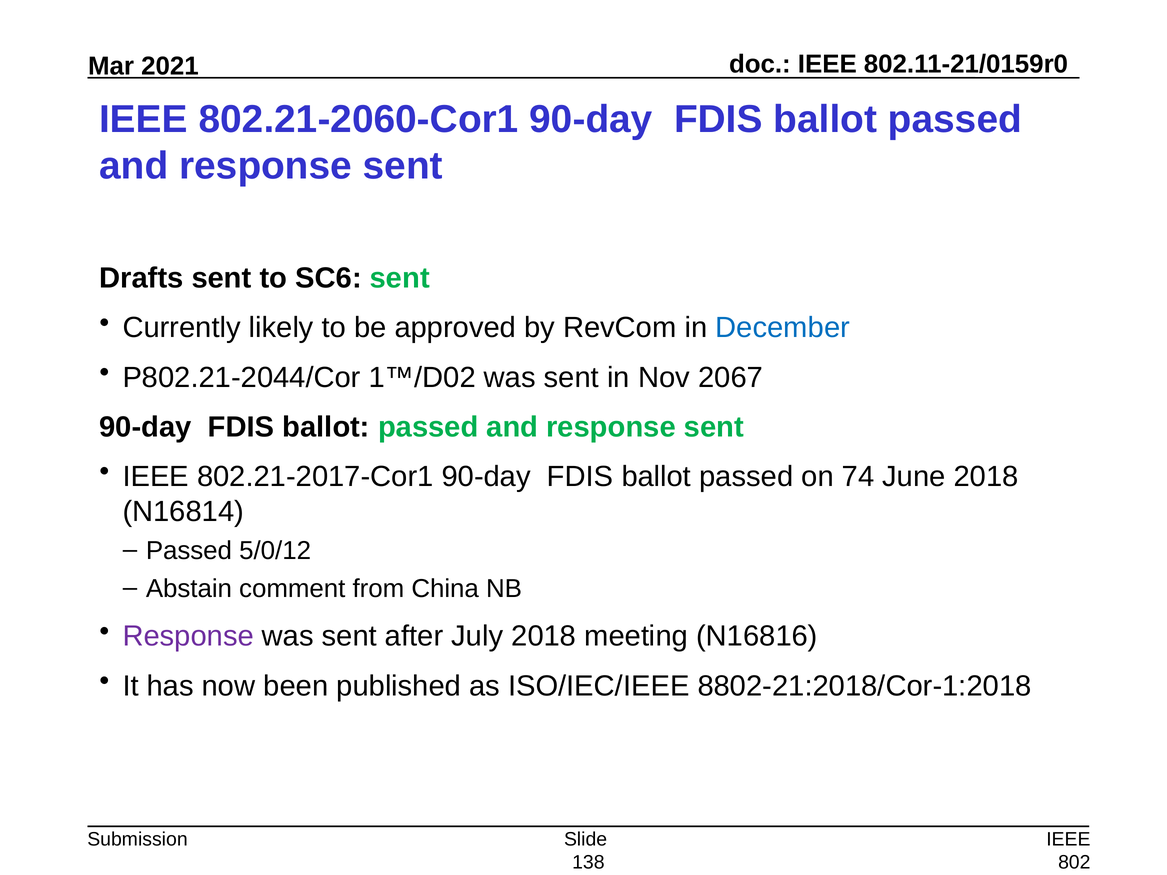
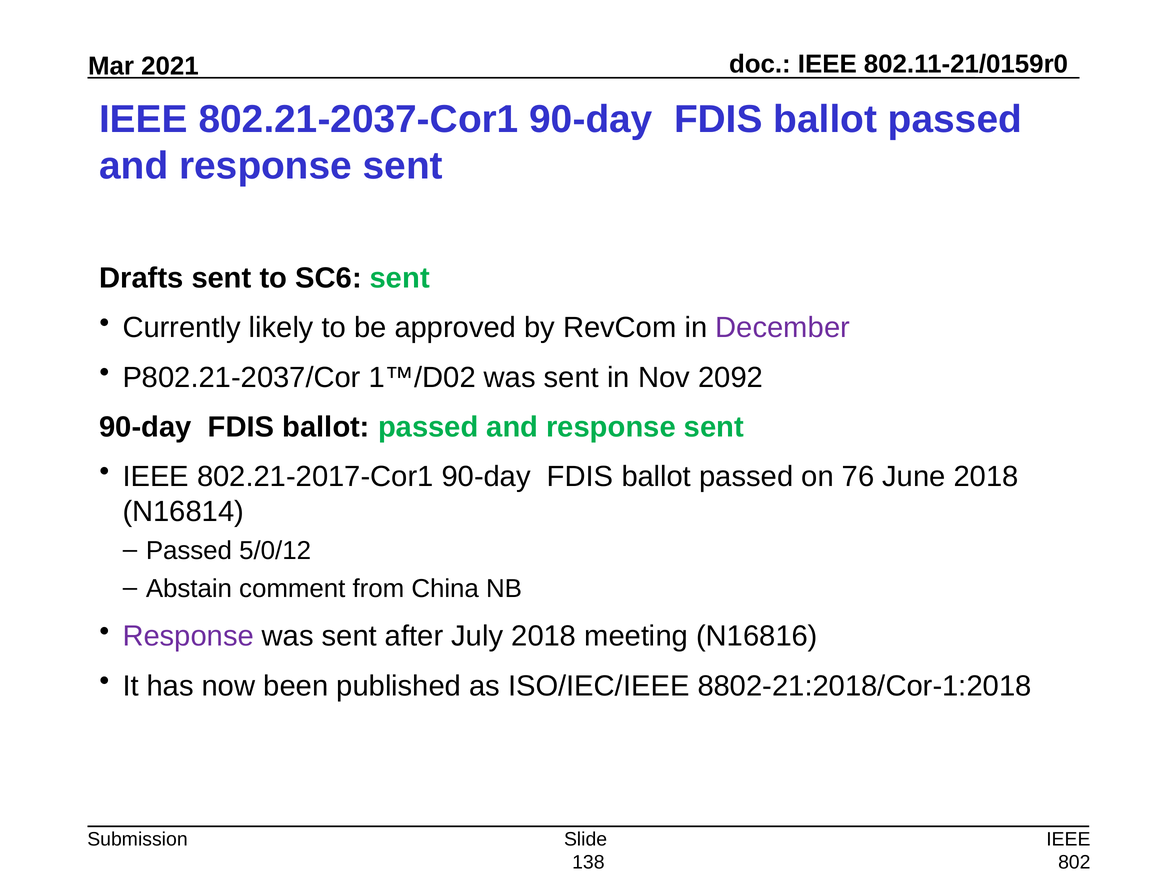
802.21-2060-Cor1: 802.21-2060-Cor1 -> 802.21-2037-Cor1 (359, 119)
December colour: blue -> purple (783, 328)
P802.21-2044/Cor: P802.21-2044/Cor -> P802.21-2037/Cor (242, 378)
2067: 2067 -> 2092 (731, 378)
74: 74 -> 76 (858, 477)
